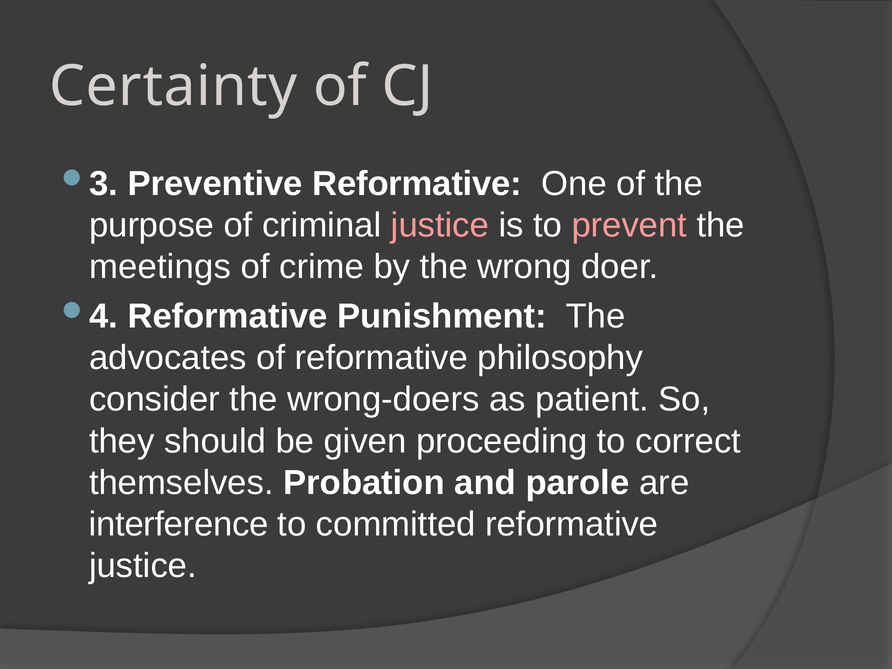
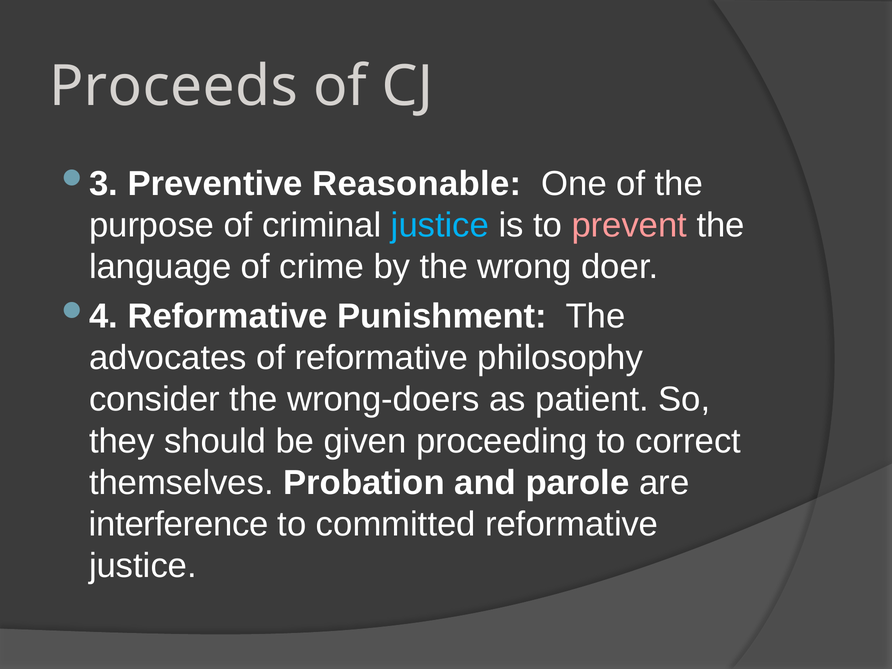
Certainty: Certainty -> Proceeds (173, 87)
Preventive Reformative: Reformative -> Reasonable (417, 184)
justice colour: pink -> light blue (440, 225)
meetings: meetings -> language (160, 267)
